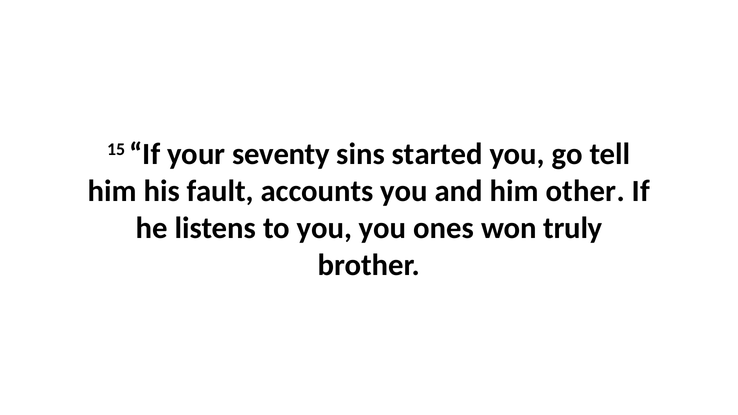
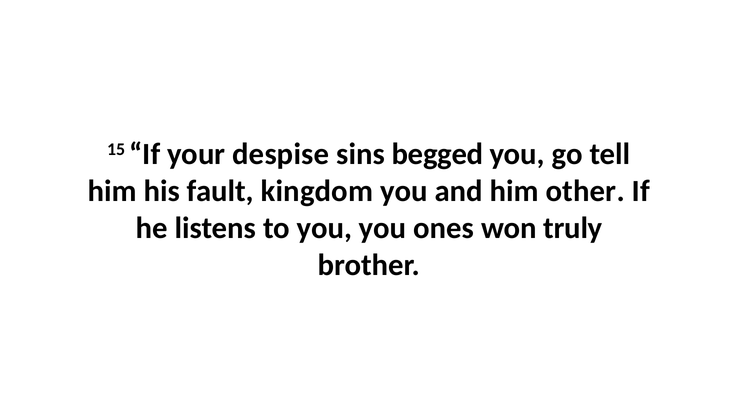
seventy: seventy -> despise (281, 154)
started: started -> begged (437, 154)
accounts: accounts -> kingdom (317, 191)
